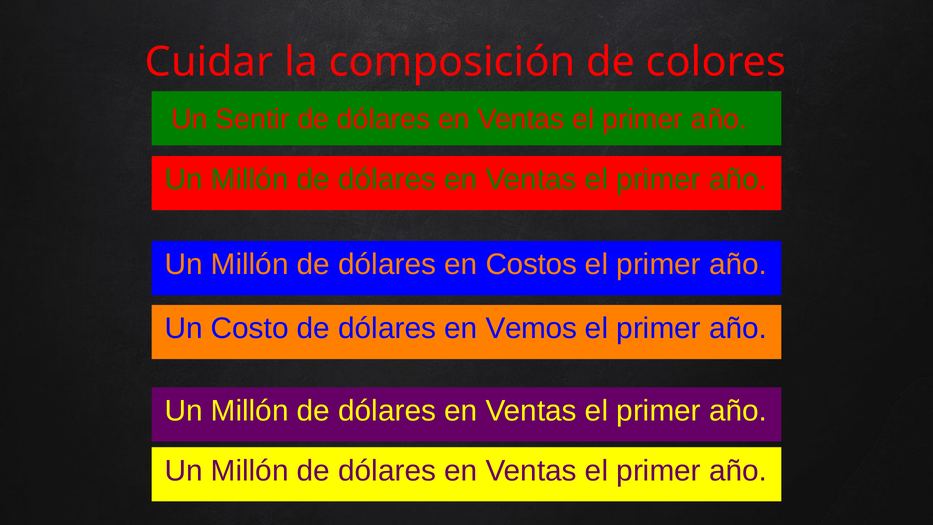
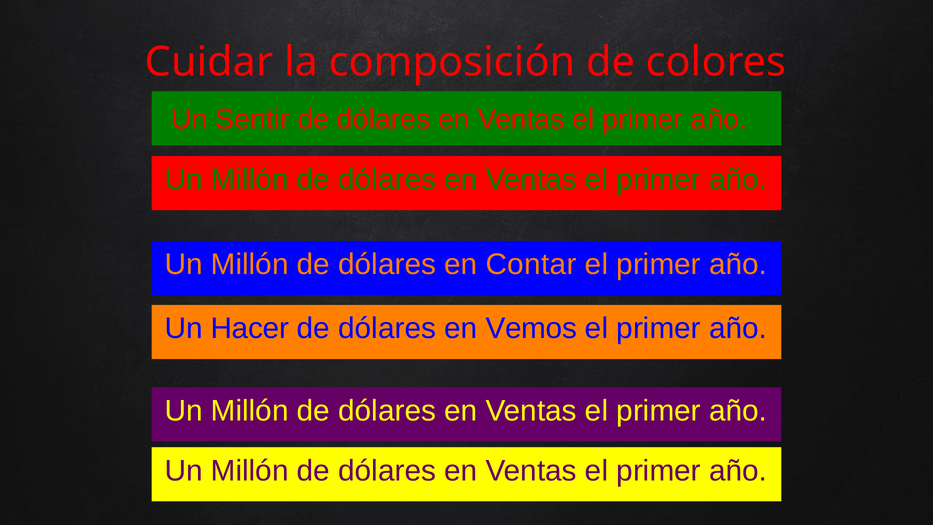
Costos: Costos -> Contar (531, 264)
Costo: Costo -> Hacer (250, 328)
